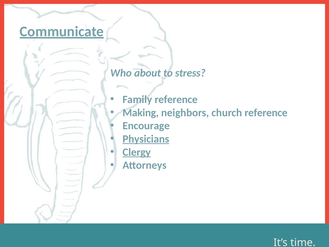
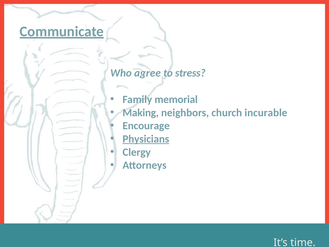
about: about -> agree (147, 73)
Family reference: reference -> memorial (176, 99)
church reference: reference -> incurable (266, 113)
Clergy underline: present -> none (137, 152)
